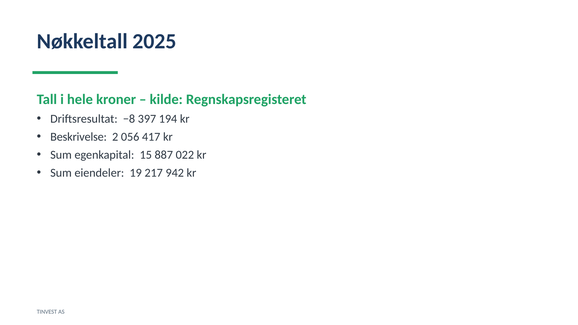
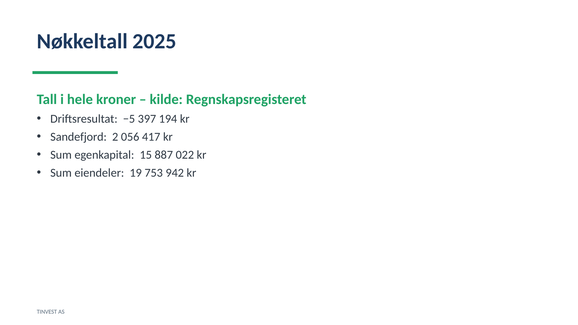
−8: −8 -> −5 (129, 119)
Beskrivelse: Beskrivelse -> Sandefjord (79, 137)
217: 217 -> 753 (154, 173)
